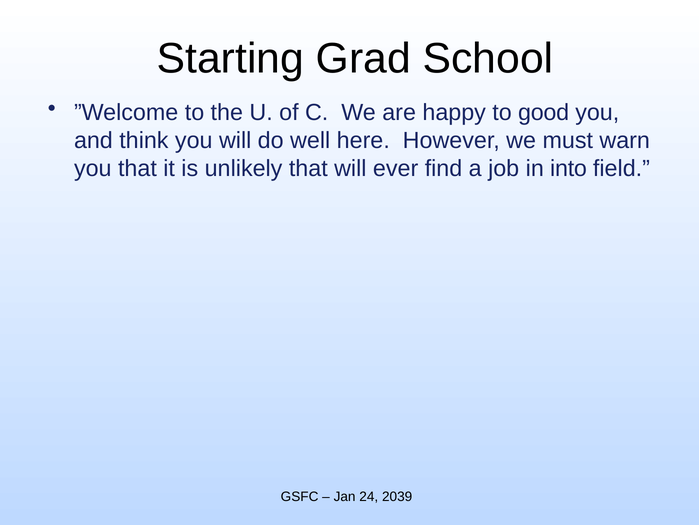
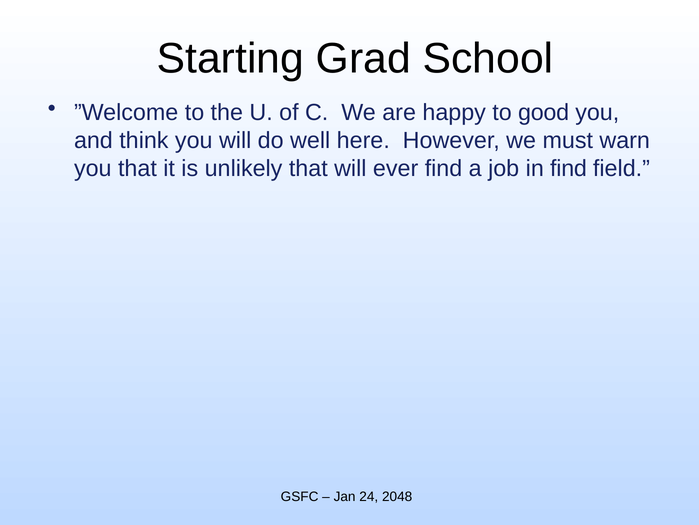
in into: into -> find (569, 168)
2039: 2039 -> 2048 (397, 496)
